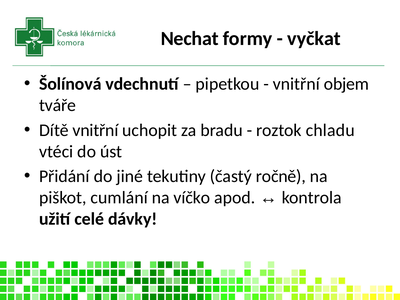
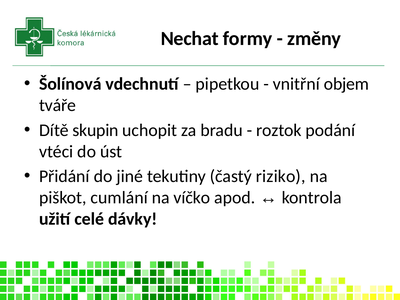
vyčkat: vyčkat -> změny (314, 38)
Dítě vnitřní: vnitřní -> skupin (95, 130)
chladu: chladu -> podání (330, 130)
ročně: ročně -> riziko (281, 176)
